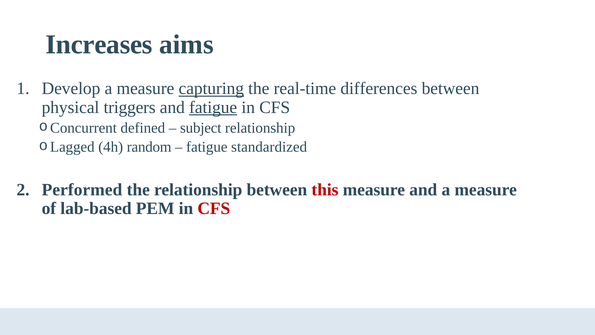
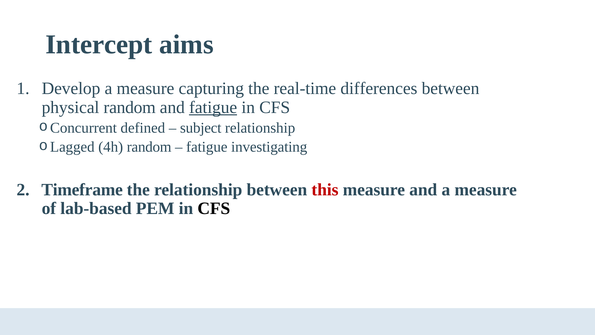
Increases: Increases -> Intercept (99, 44)
capturing underline: present -> none (211, 88)
physical triggers: triggers -> random (130, 107)
standardized: standardized -> investigating (269, 147)
Performed: Performed -> Timeframe (82, 190)
CFS colour: red -> black (214, 208)
